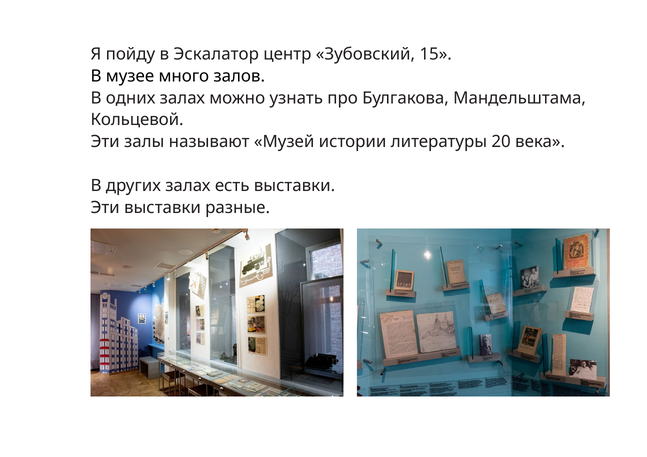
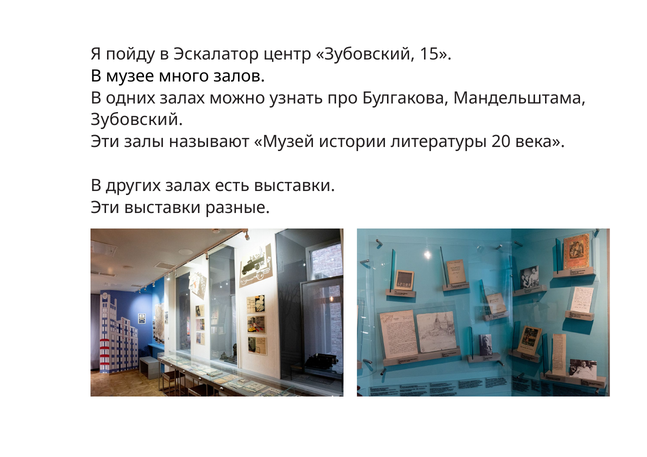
Кольцевой: Кольцевой -> Зубовский (137, 120)
